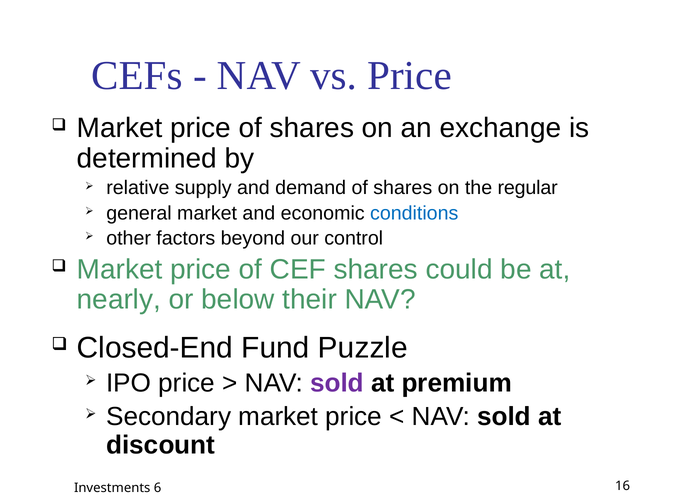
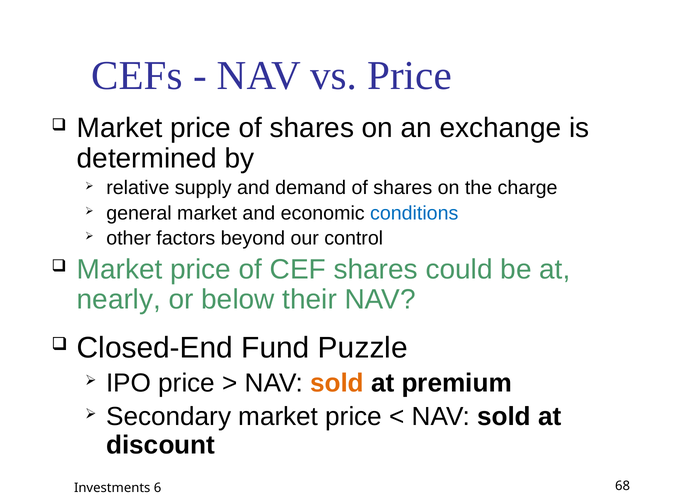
regular: regular -> charge (528, 188)
sold colour: purple -> orange (337, 384)
16: 16 -> 68 (623, 487)
